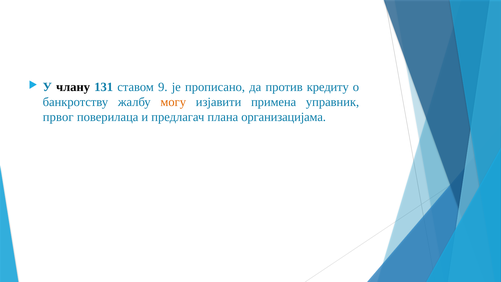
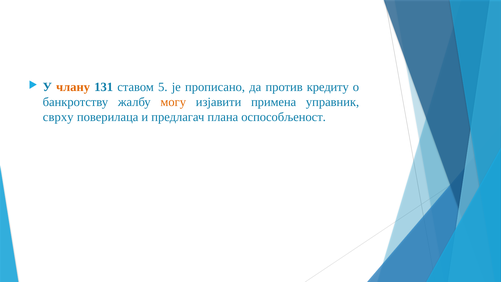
члану colour: black -> orange (73, 87)
9: 9 -> 5 (163, 87)
првог: првог -> сврху (58, 117)
организацијама: организацијама -> оспособљеност (284, 117)
